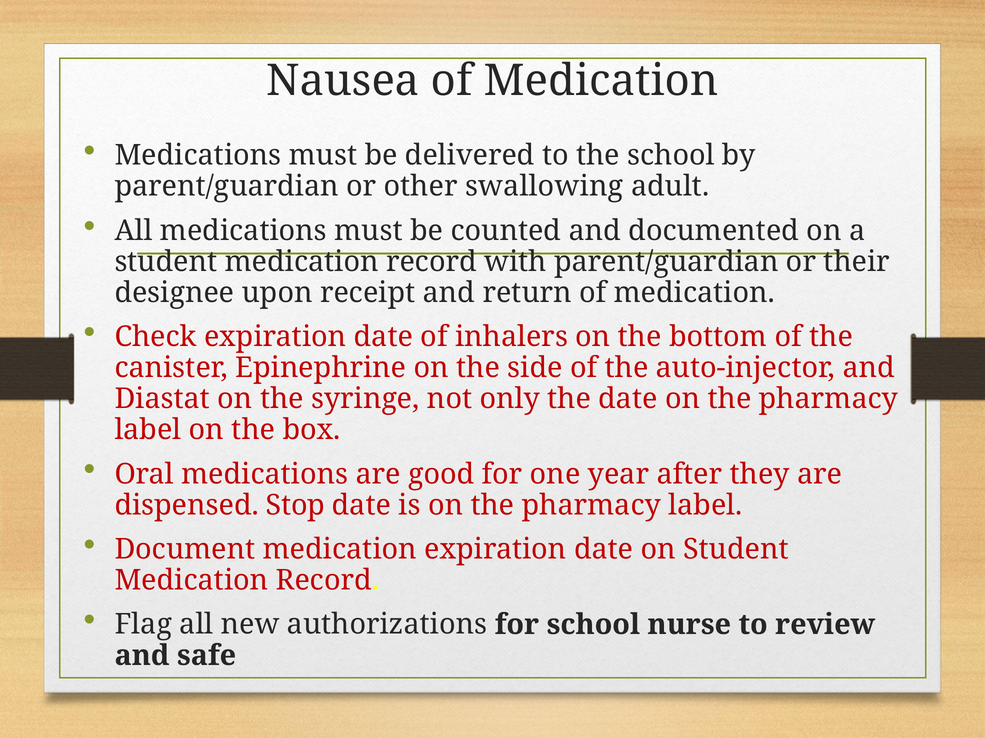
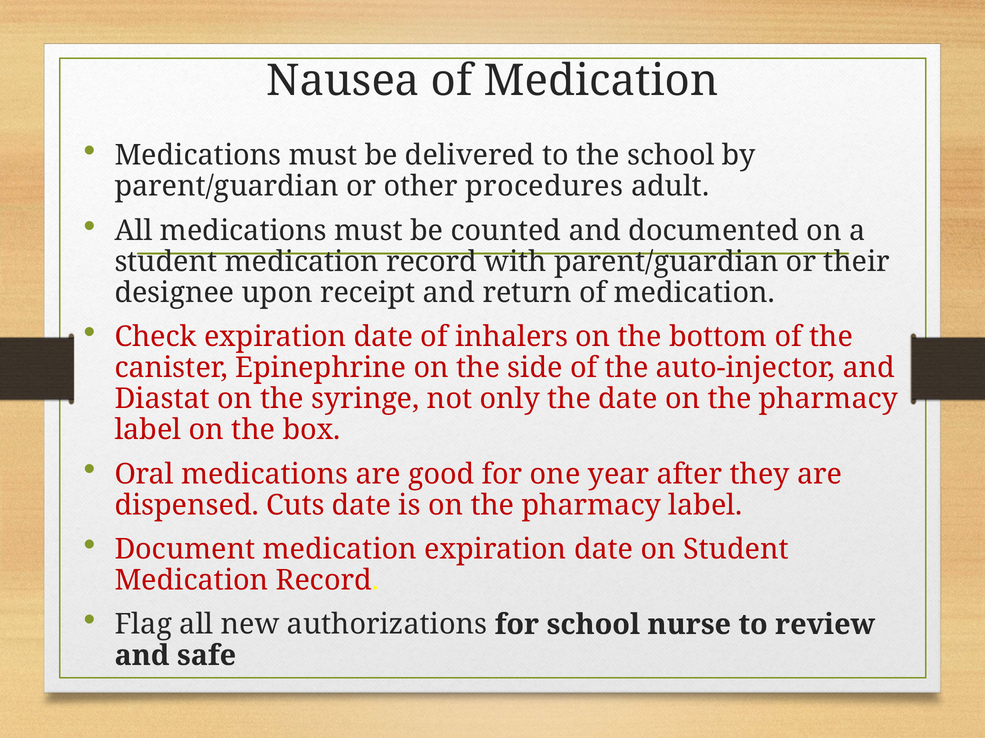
swallowing: swallowing -> procedures (544, 187)
Stop: Stop -> Cuts (295, 506)
